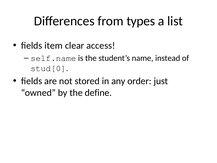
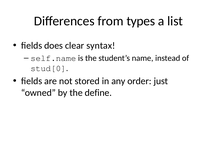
item: item -> does (54, 46)
access: access -> syntax (101, 46)
